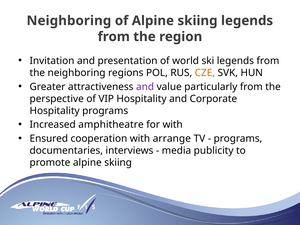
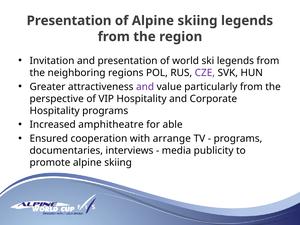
Neighboring: Neighboring -> Presentation (69, 21)
CZE colour: orange -> purple (205, 73)
for with: with -> able (173, 125)
